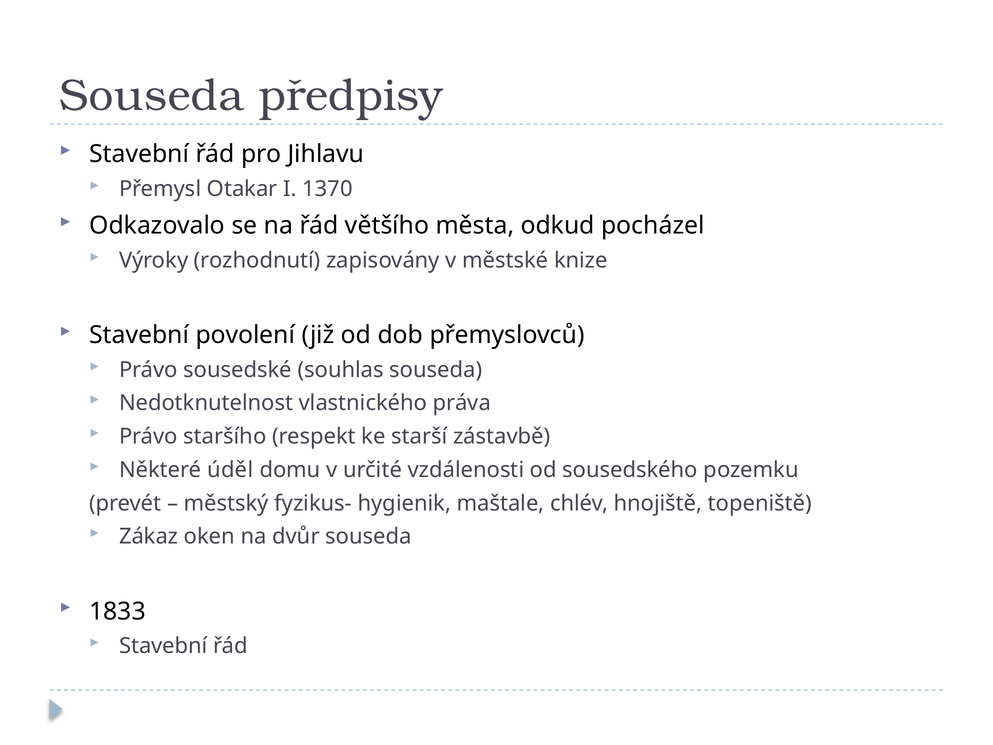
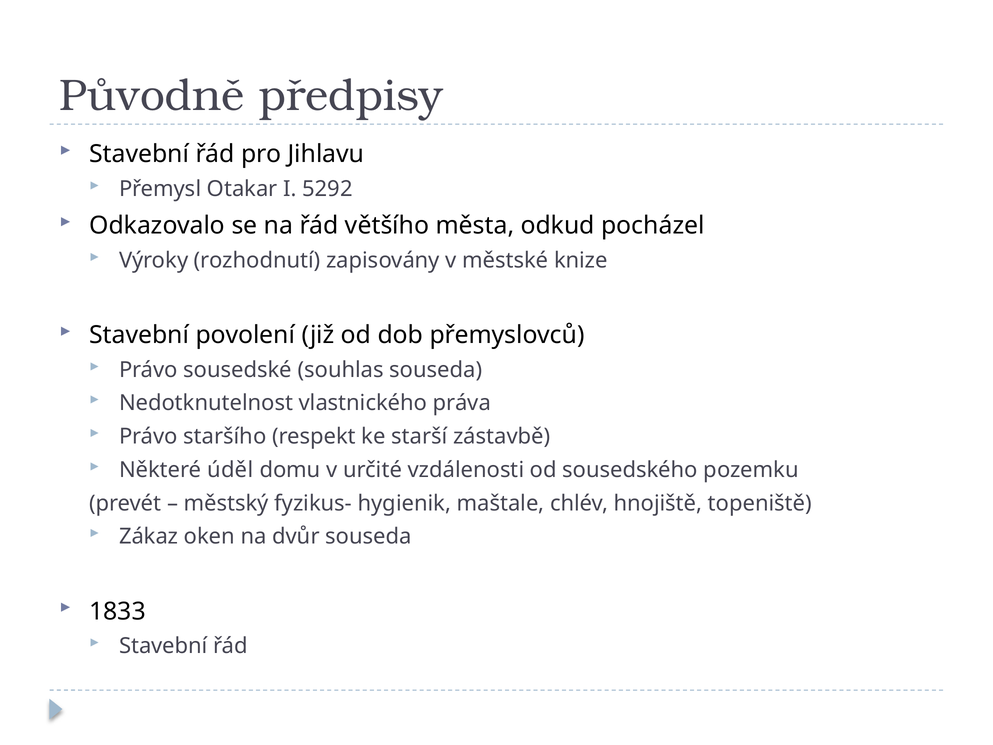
Souseda: Souseda -> Původně (152, 96)
1370: 1370 -> 5292 (327, 189)
